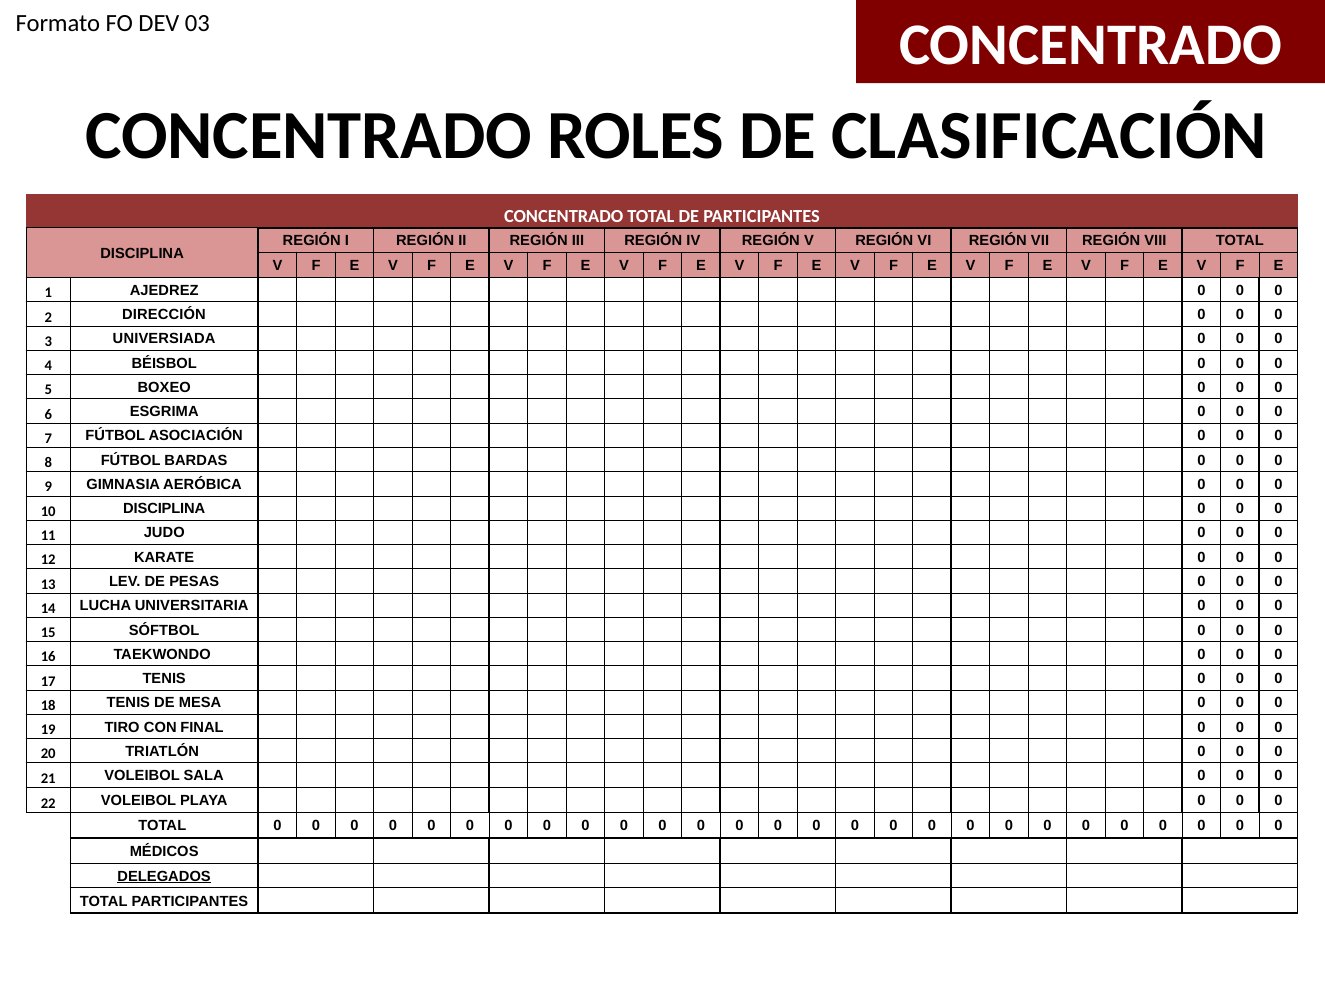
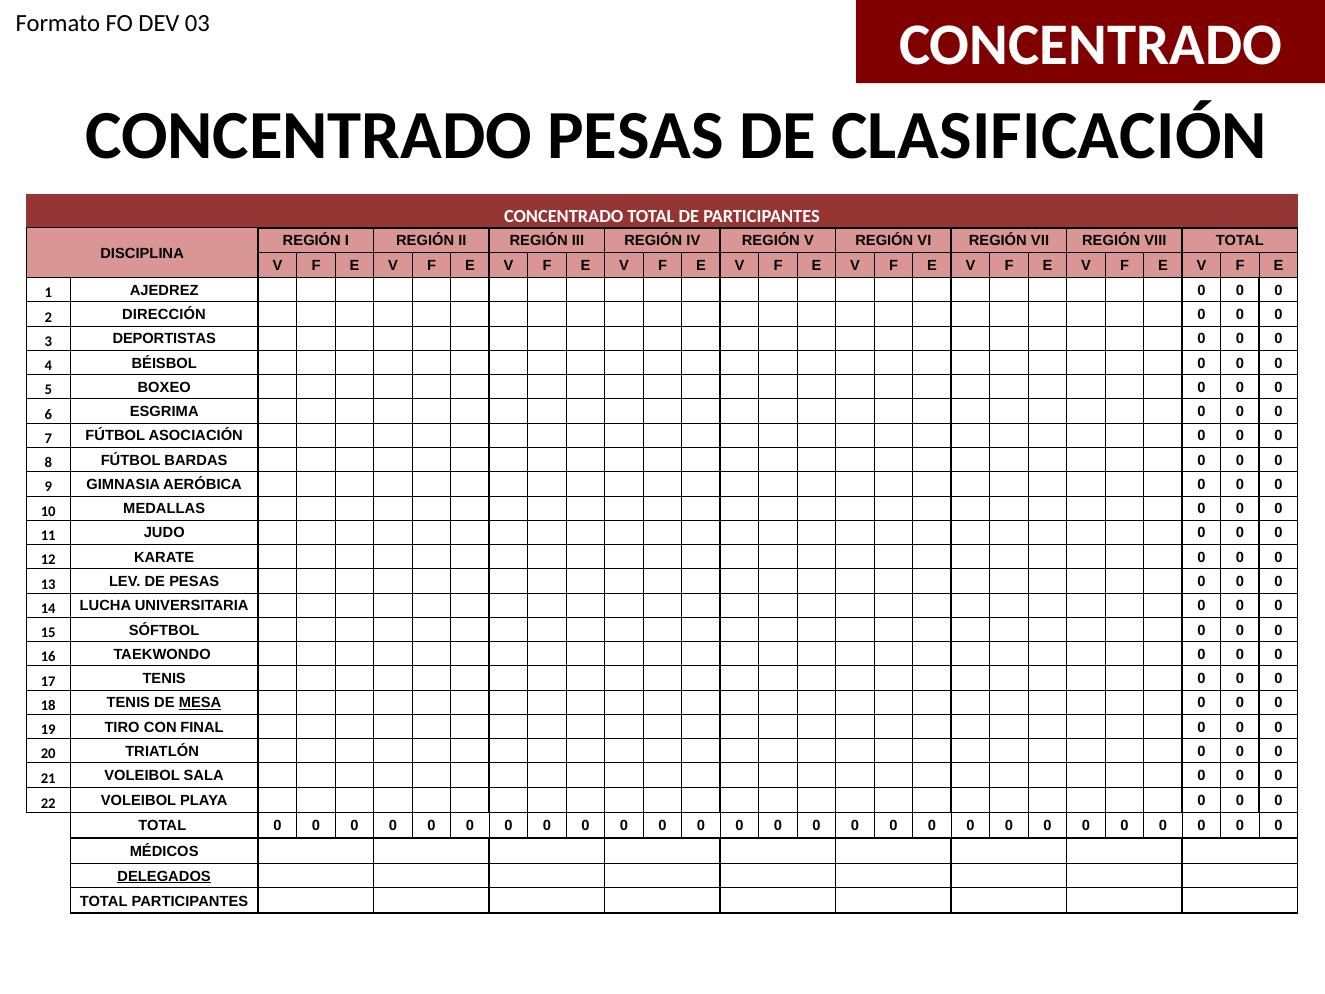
CONCENTRADO ROLES: ROLES -> PESAS (635, 135)
UNIVERSIADA: UNIVERSIADA -> DEPORTISTAS (164, 339)
10 DISCIPLINA: DISCIPLINA -> MEDALLAS (164, 509)
MESA underline: none -> present (200, 703)
